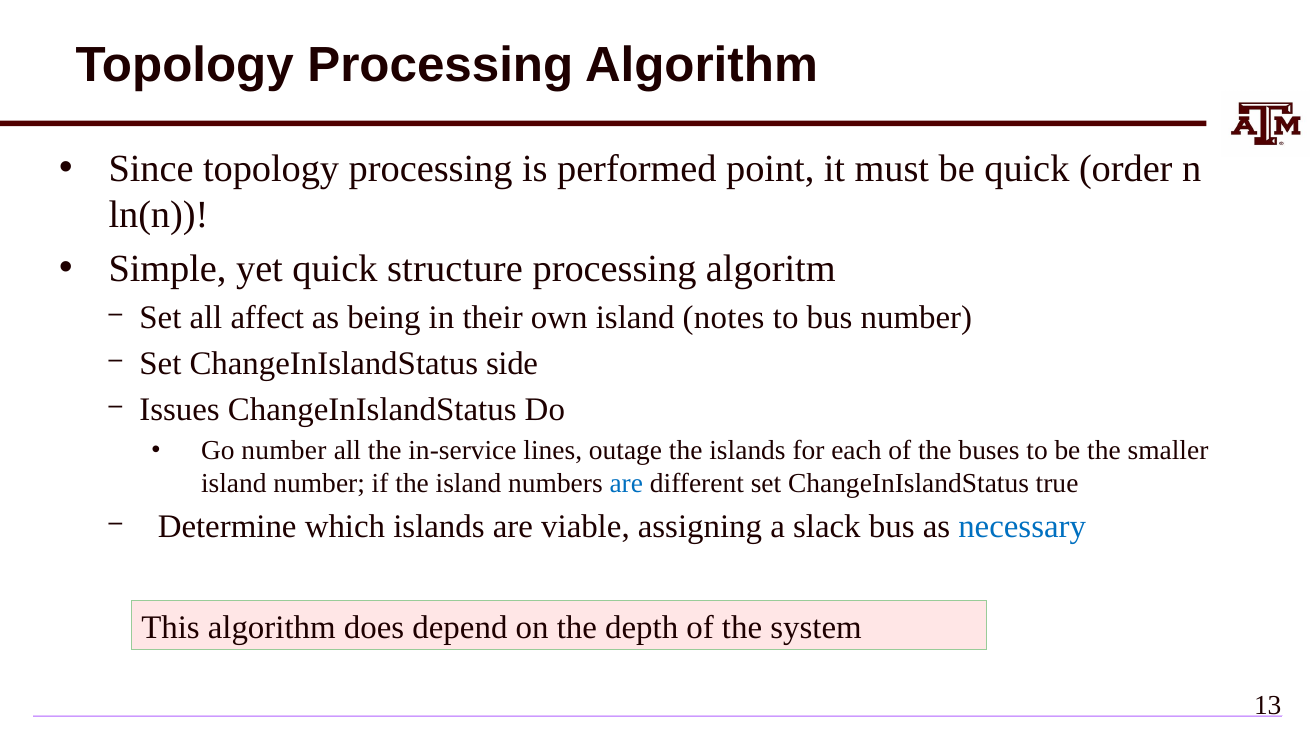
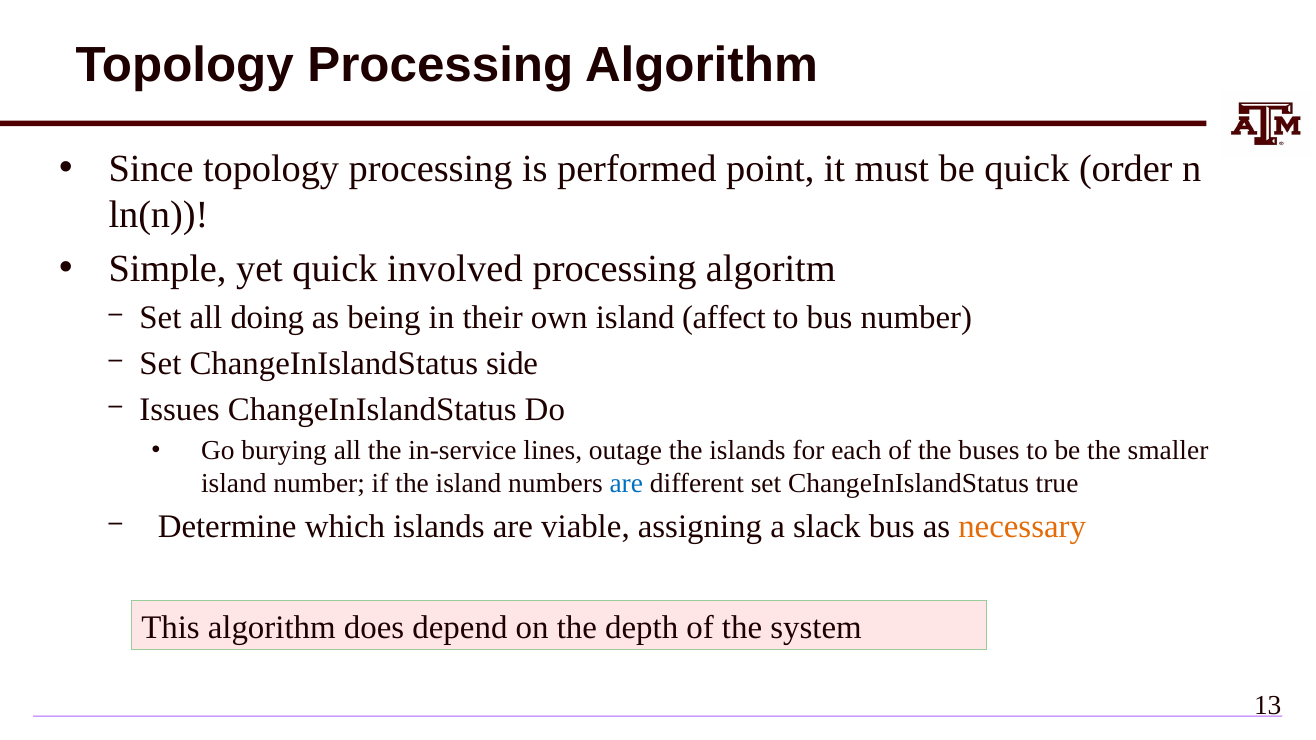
structure: structure -> involved (455, 269)
affect: affect -> doing (267, 318)
notes: notes -> affect (724, 318)
Go number: number -> burying (284, 451)
necessary colour: blue -> orange (1022, 527)
